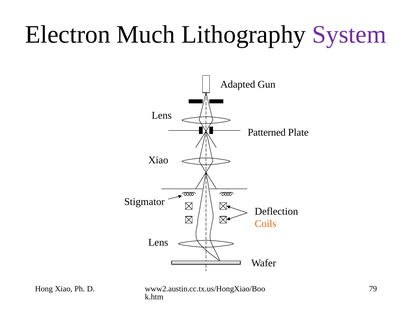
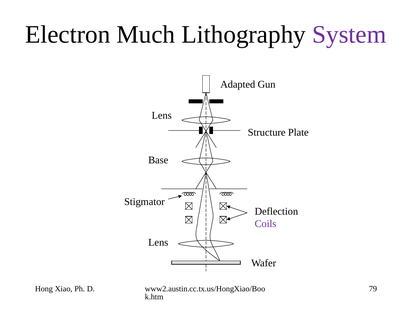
Patterned: Patterned -> Structure (267, 133)
Xiao: Xiao -> Base (158, 160)
Coils colour: orange -> purple (266, 224)
